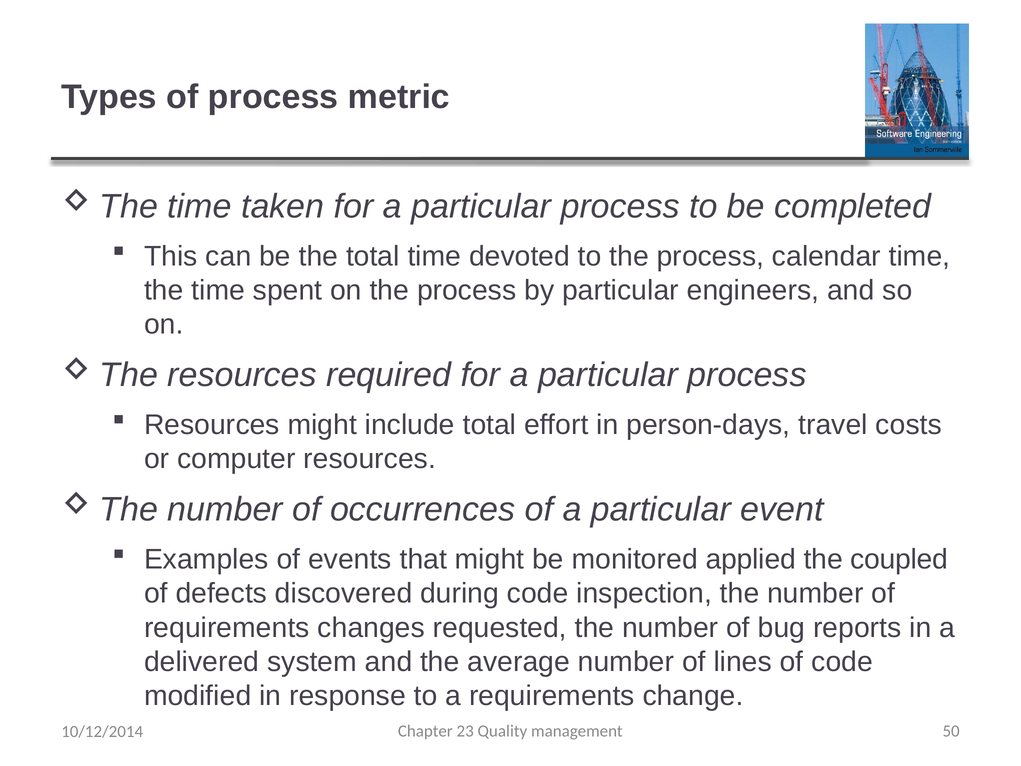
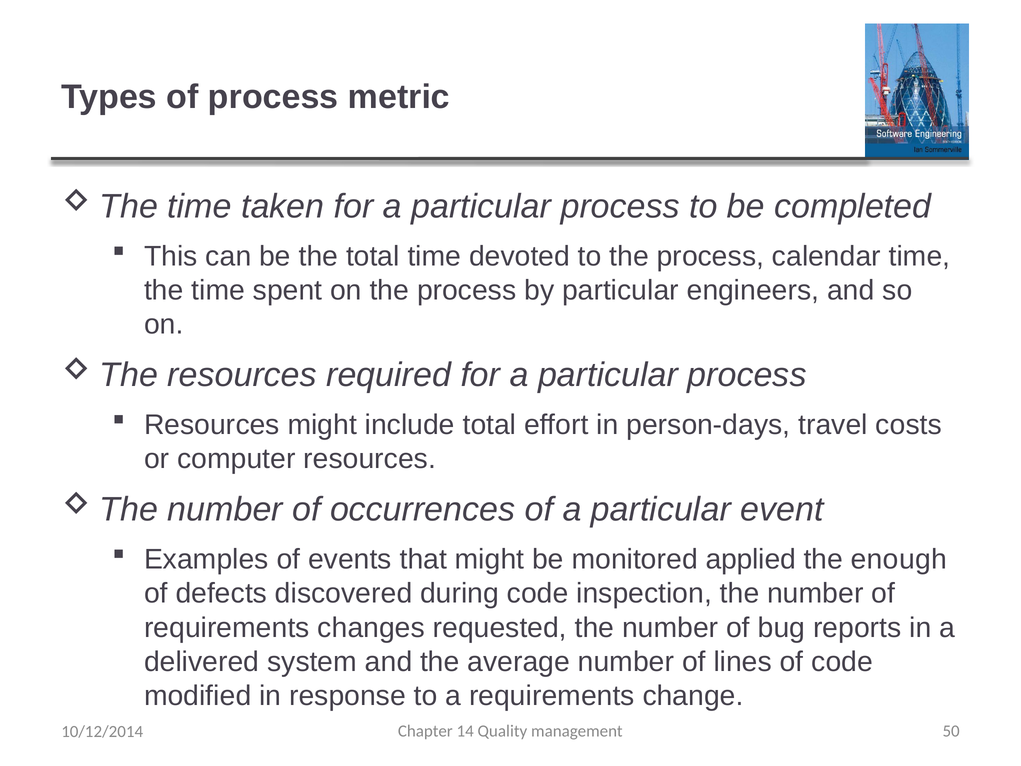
coupled: coupled -> enough (899, 559)
23: 23 -> 14 (465, 731)
